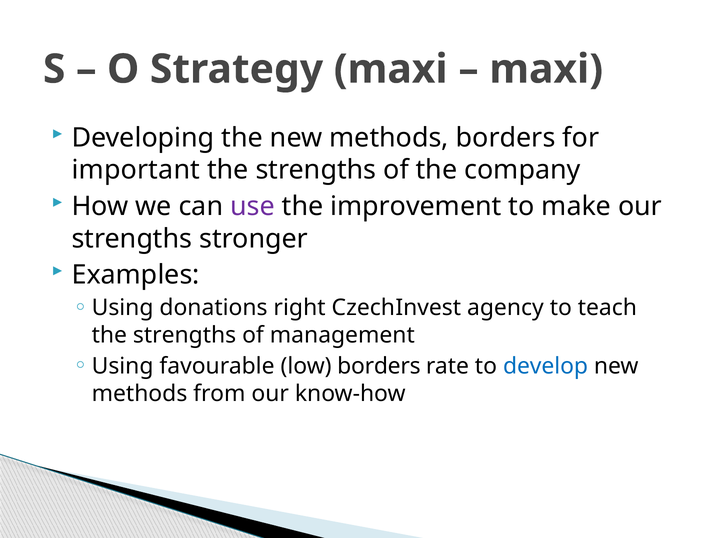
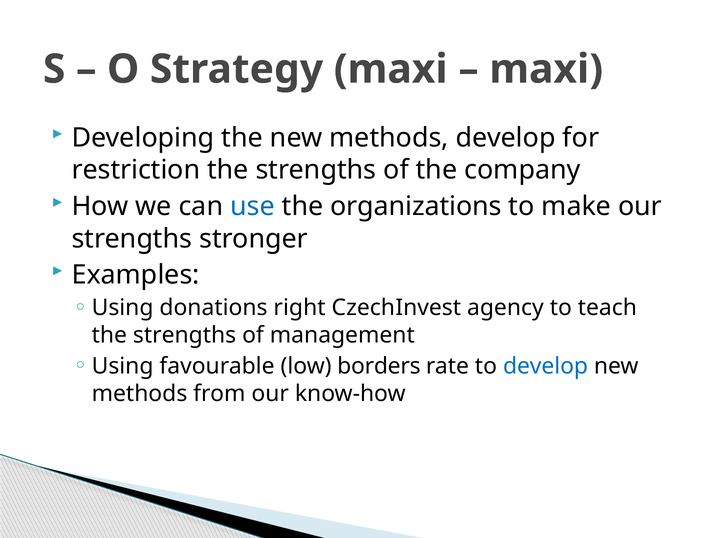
methods borders: borders -> develop (506, 138)
important: important -> restriction (136, 170)
use colour: purple -> blue (253, 206)
improvement: improvement -> organizations (416, 206)
